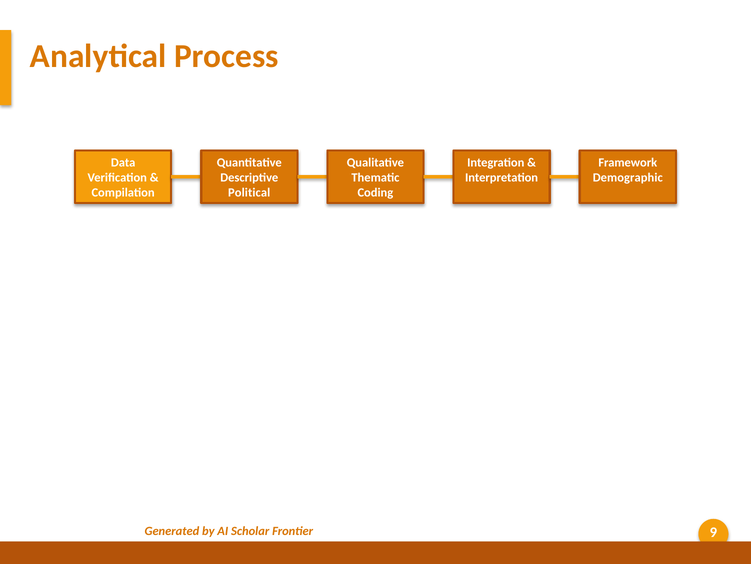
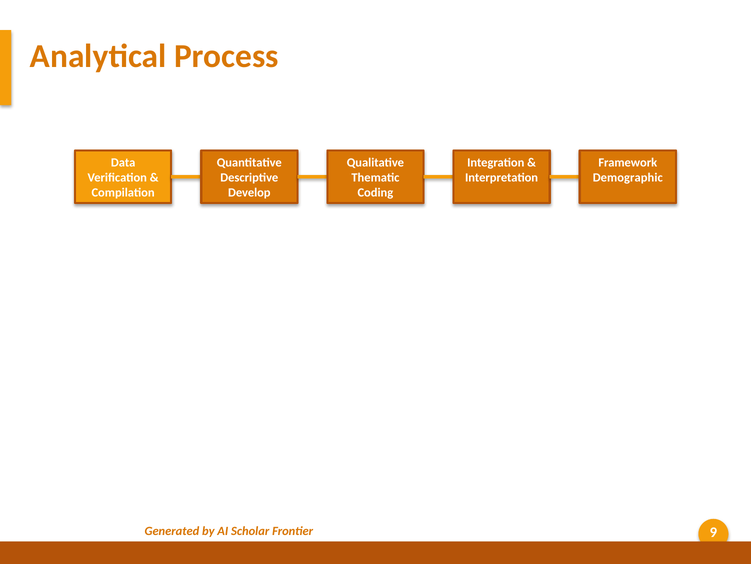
Political: Political -> Develop (249, 192)
